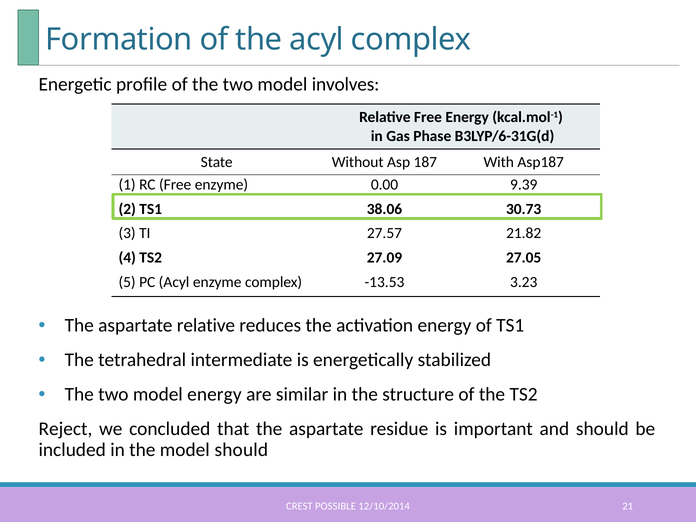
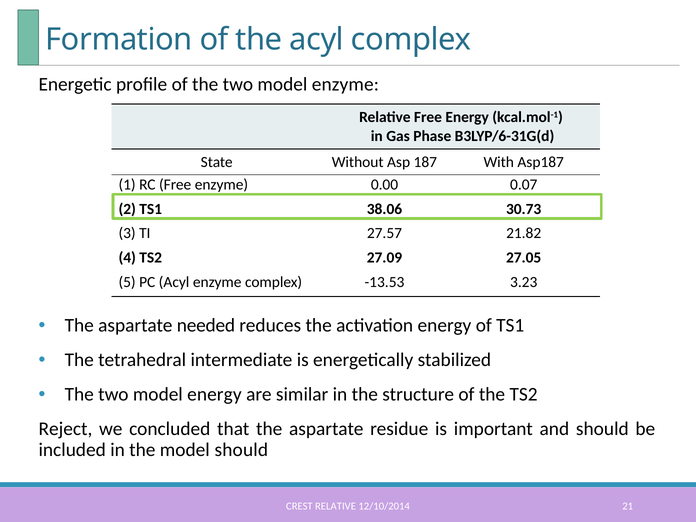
model involves: involves -> enzyme (345, 85)
9.39: 9.39 -> 0.07 (524, 185)
aspartate relative: relative -> needed (206, 326)
CREST POSSIBLE: POSSIBLE -> RELATIVE (336, 506)
